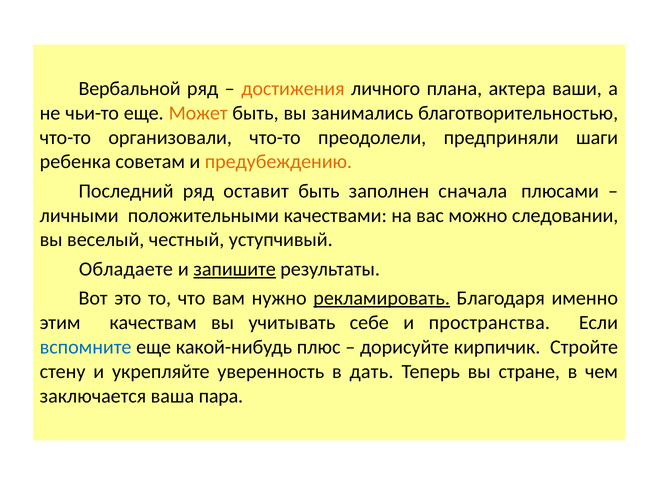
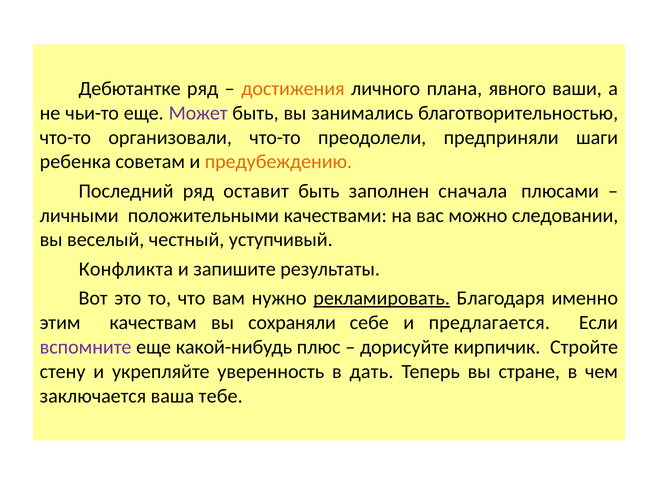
Вербальной: Вербальной -> Дебютантке (130, 89)
актера: актера -> явного (517, 89)
Может colour: orange -> purple (198, 113)
Обладаете: Обладаете -> Конфликта (126, 269)
запишите underline: present -> none (235, 269)
учитывать: учитывать -> сохраняли (292, 323)
пространства: пространства -> предлагается (489, 323)
вспомните colour: blue -> purple (86, 347)
пара: пара -> тебе (221, 396)
